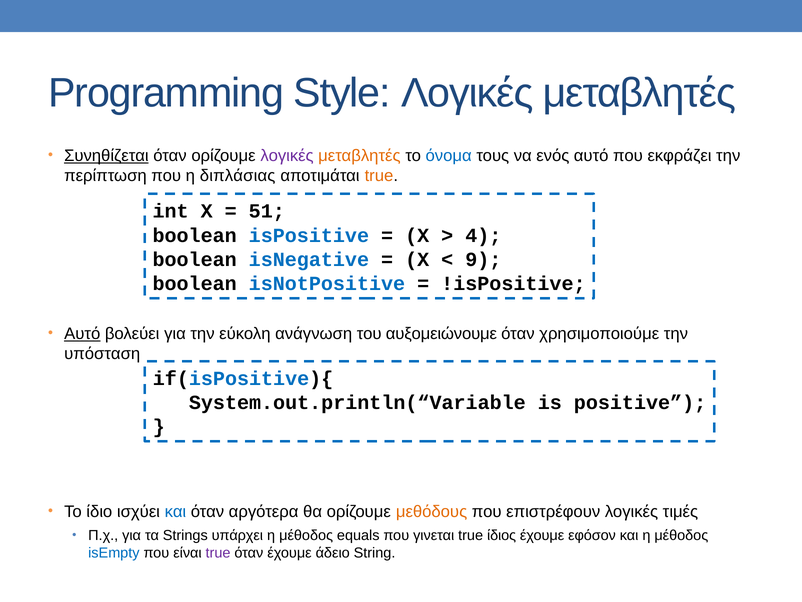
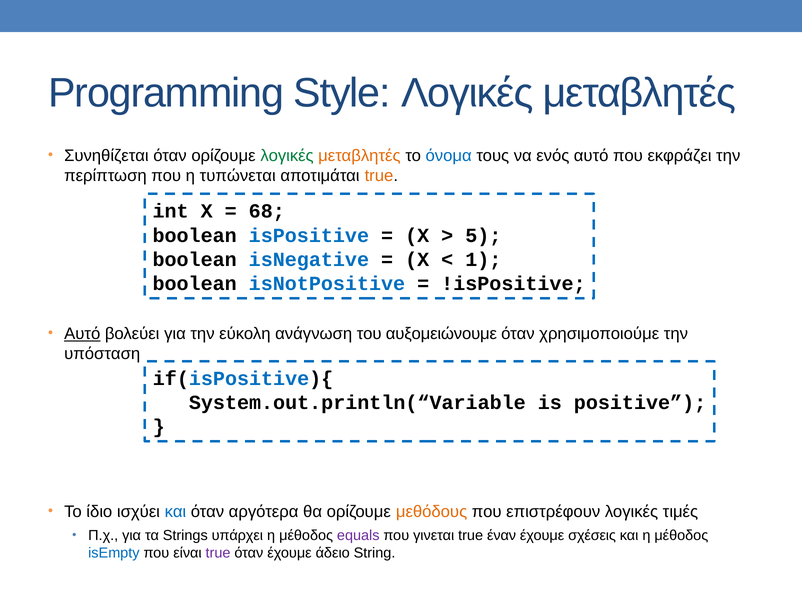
Συνηθίζεται underline: present -> none (106, 156)
λογικές colour: purple -> green (287, 156)
διπλάσιας: διπλάσιας -> τυπώνεται (238, 176)
51: 51 -> 68 (267, 211)
4: 4 -> 5 (483, 235)
9: 9 -> 1 (483, 259)
equals colour: black -> purple (358, 535)
ίδιος: ίδιος -> έναν (502, 535)
εφόσον: εφόσον -> σχέσεις (592, 535)
